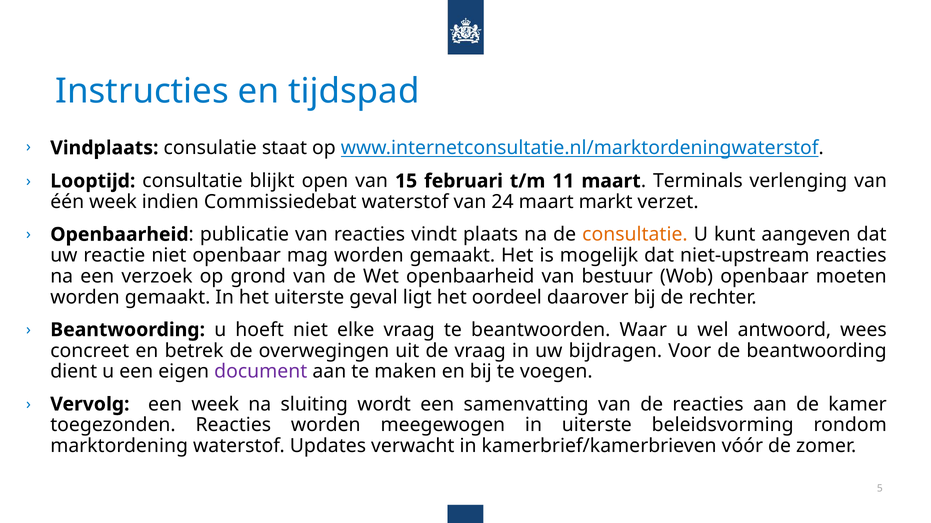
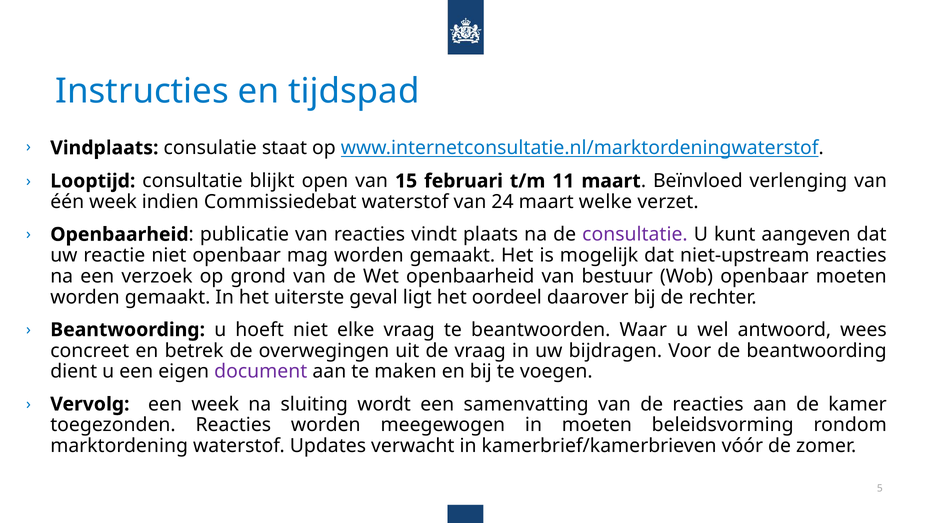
Terminals: Terminals -> Beïnvloed (698, 181)
markt: markt -> welke (605, 202)
consultatie colour: orange -> purple (635, 235)
in uiterste: uiterste -> moeten (597, 426)
